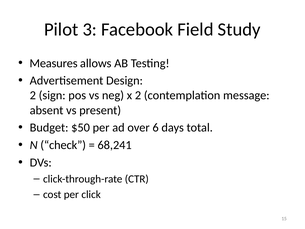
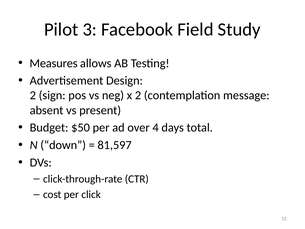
6: 6 -> 4 (156, 128)
check: check -> down (63, 145)
68,241: 68,241 -> 81,597 (115, 145)
